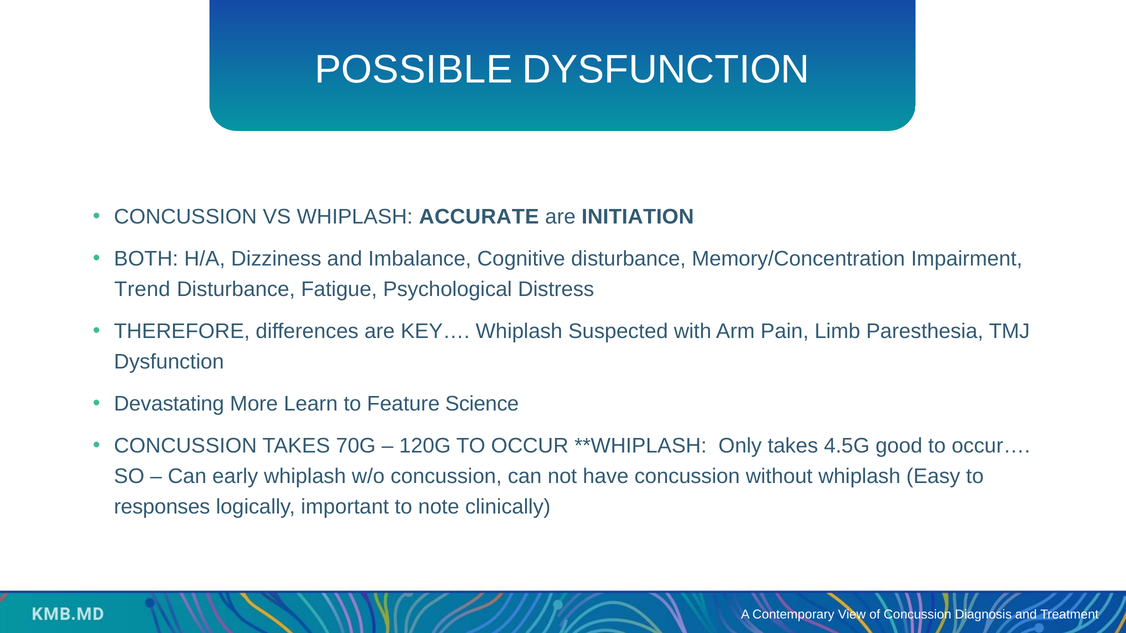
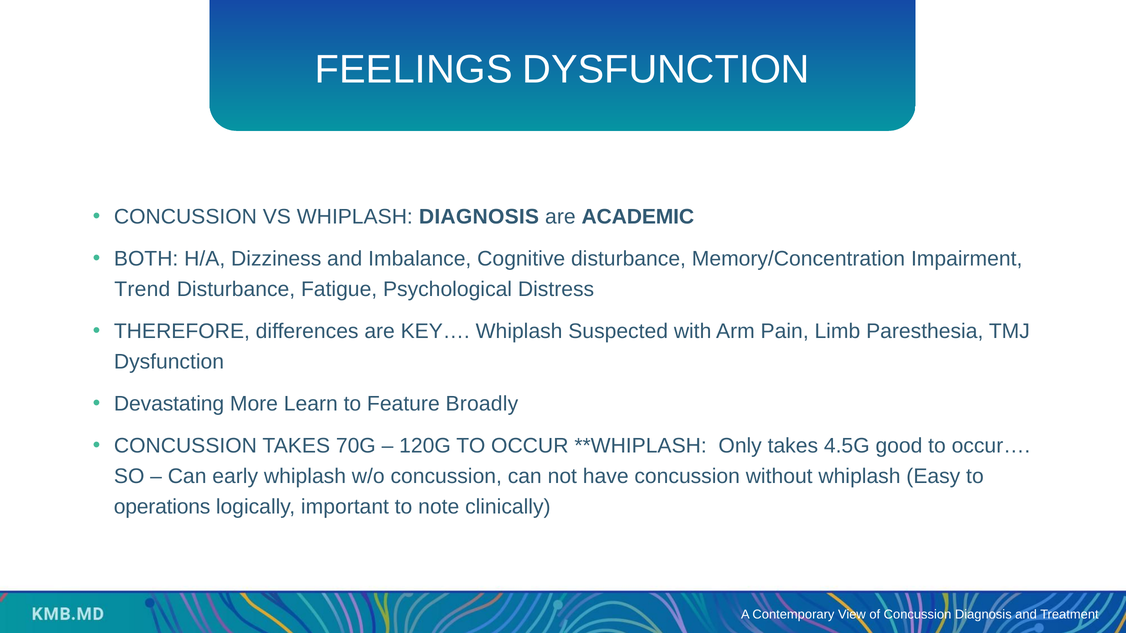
POSSIBLE: POSSIBLE -> FEELINGS (414, 69)
WHIPLASH ACCURATE: ACCURATE -> DIAGNOSIS (479, 217)
INITIATION: INITIATION -> ACADEMIC (638, 217)
Science: Science -> Broadly (482, 404)
responses: responses -> operations (162, 507)
